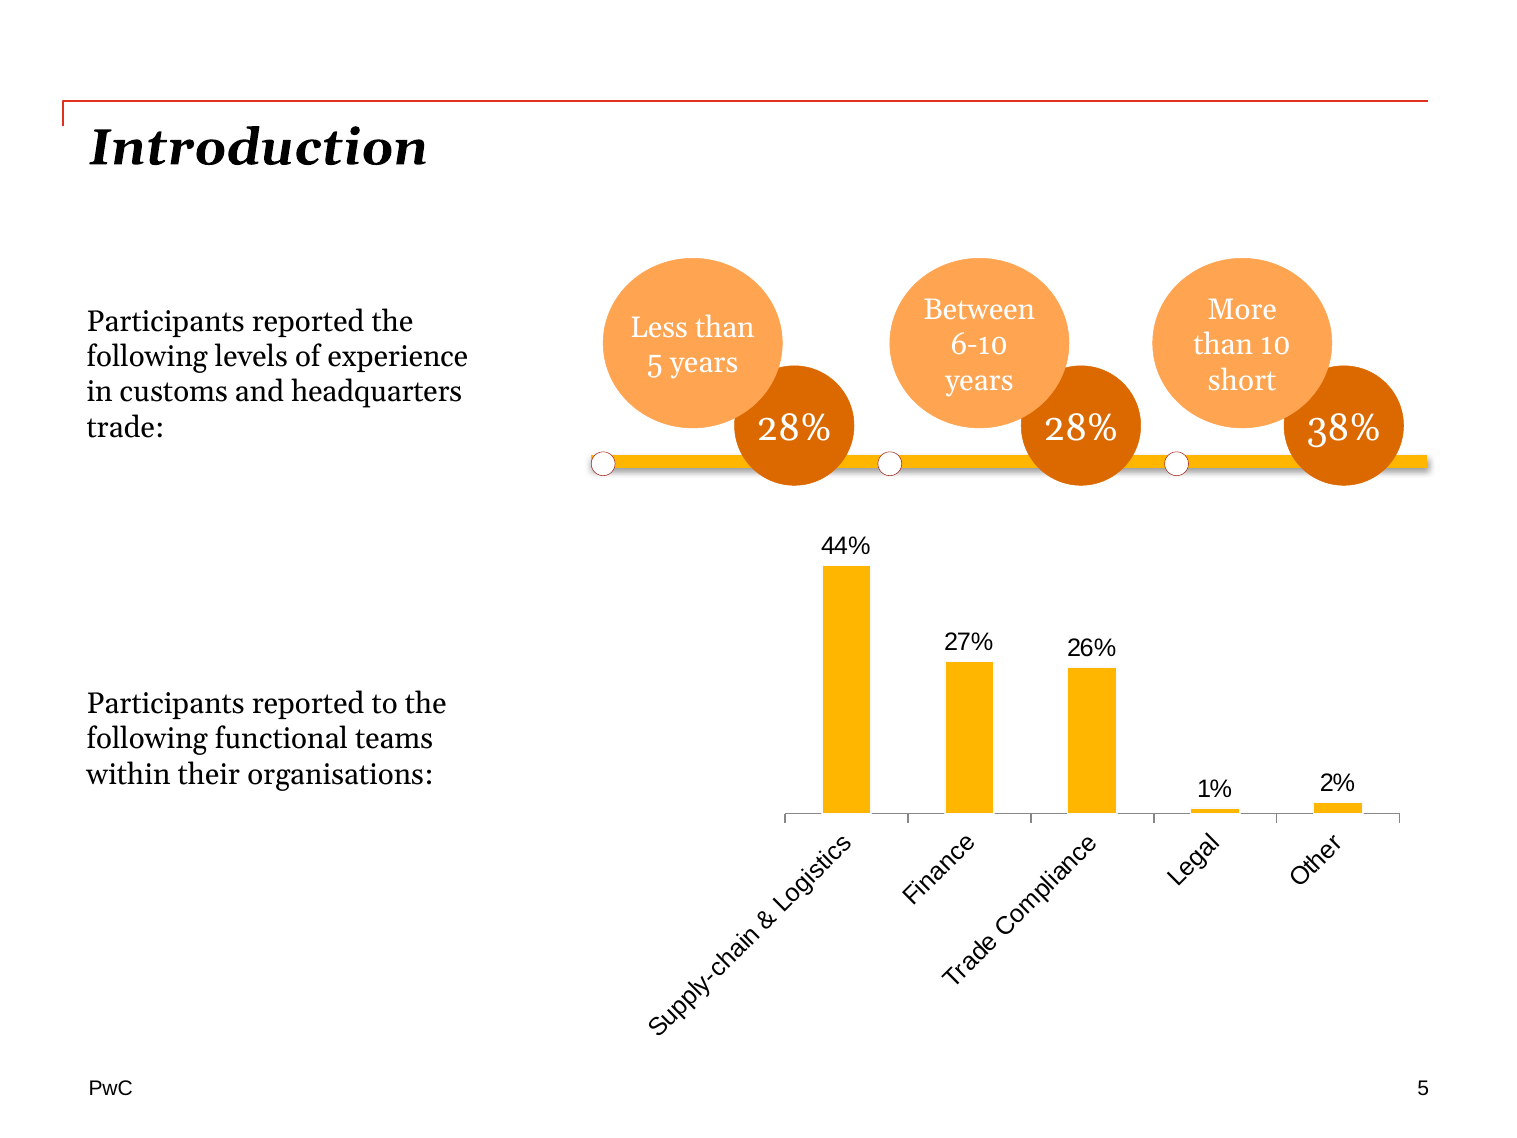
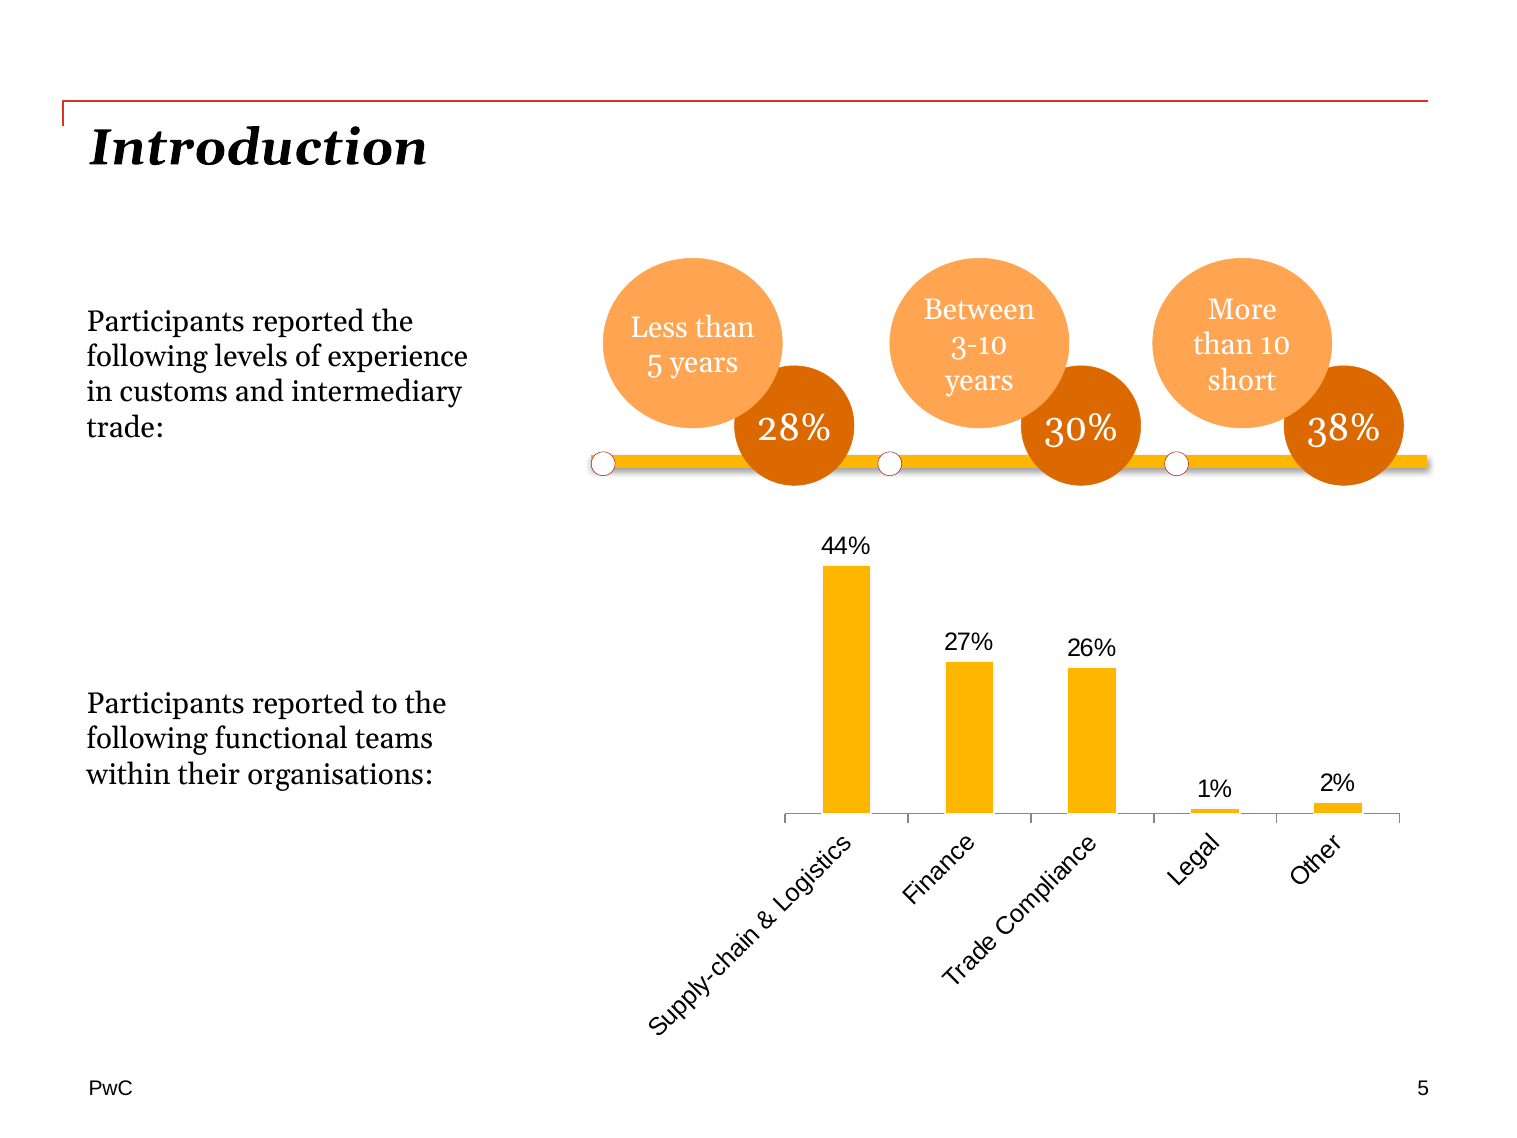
6-10: 6-10 -> 3-10 (979, 345)
headquarters: headquarters -> intermediary (377, 392)
28%: 28% -> 30% (1081, 428)
